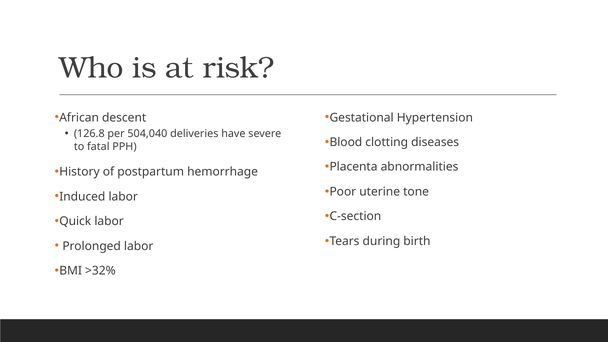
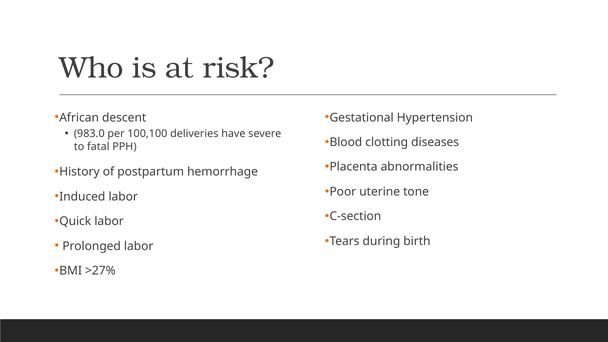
126.8: 126.8 -> 983.0 (89, 134)
504,040: 504,040 -> 100,100 (147, 134)
>32%: >32% -> >27% (100, 271)
